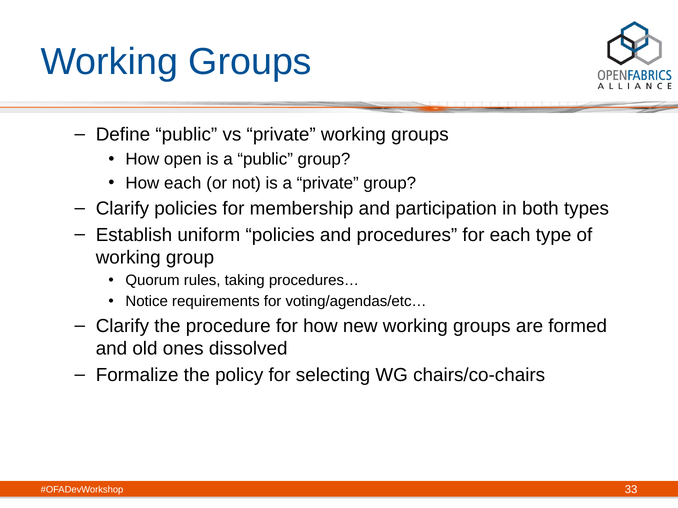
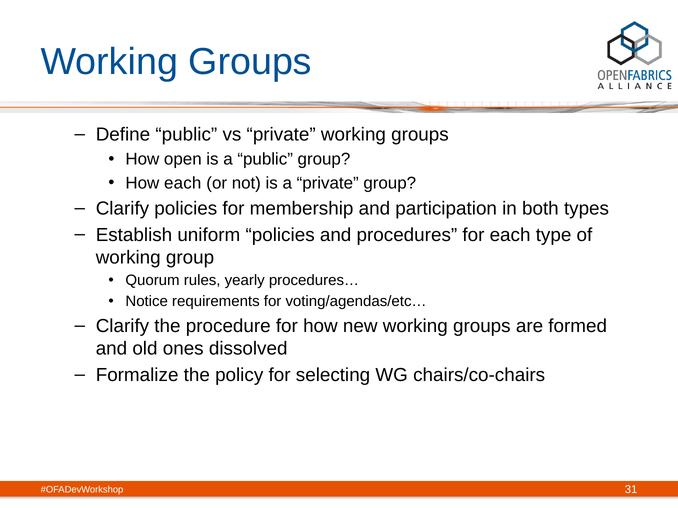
taking: taking -> yearly (245, 281)
33: 33 -> 31 (631, 490)
